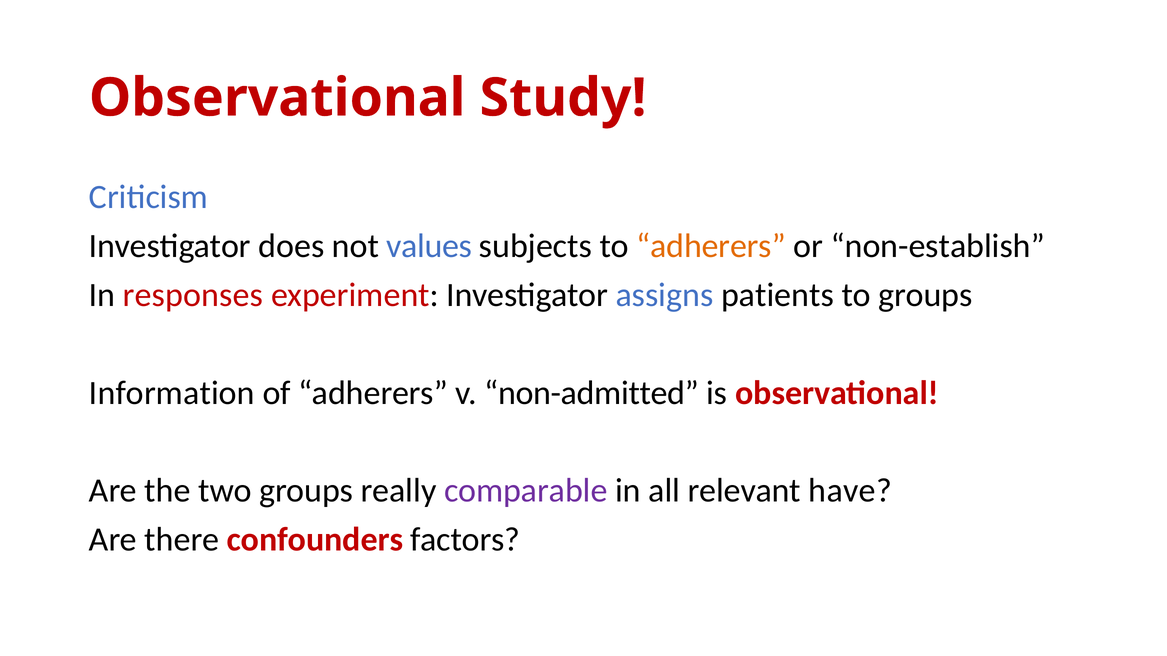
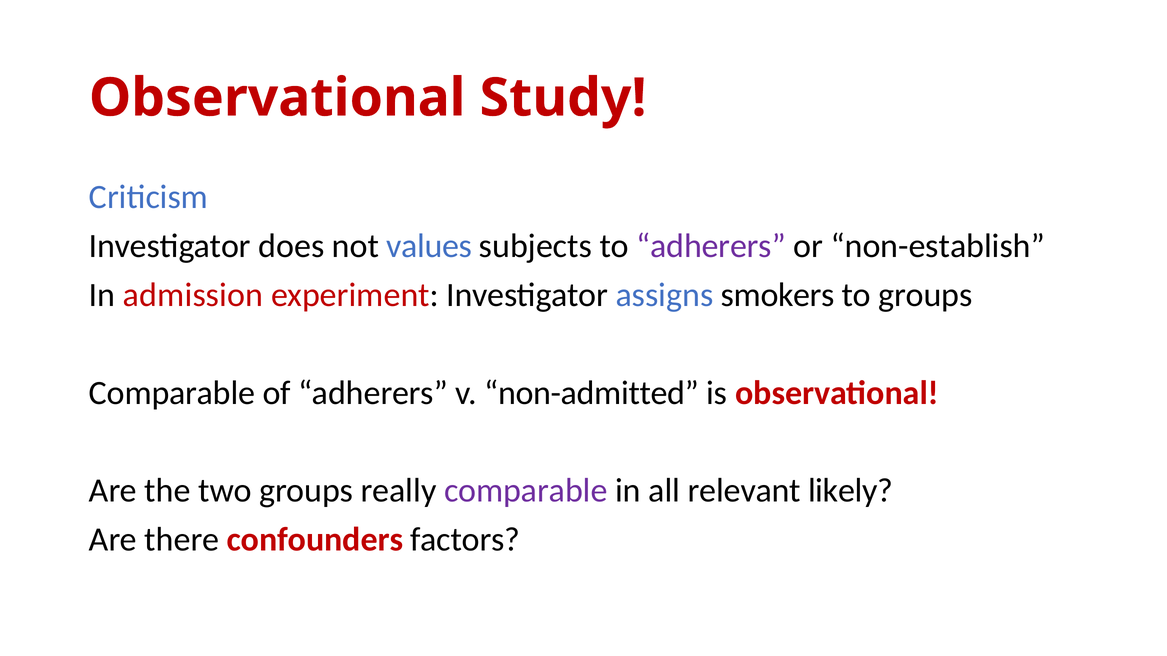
adherers colour: orange -> purple (711, 246)
responses: responses -> admission (193, 295)
patients: patients -> smokers (778, 295)
Information: Information -> Comparable (172, 393)
have: have -> likely (850, 491)
